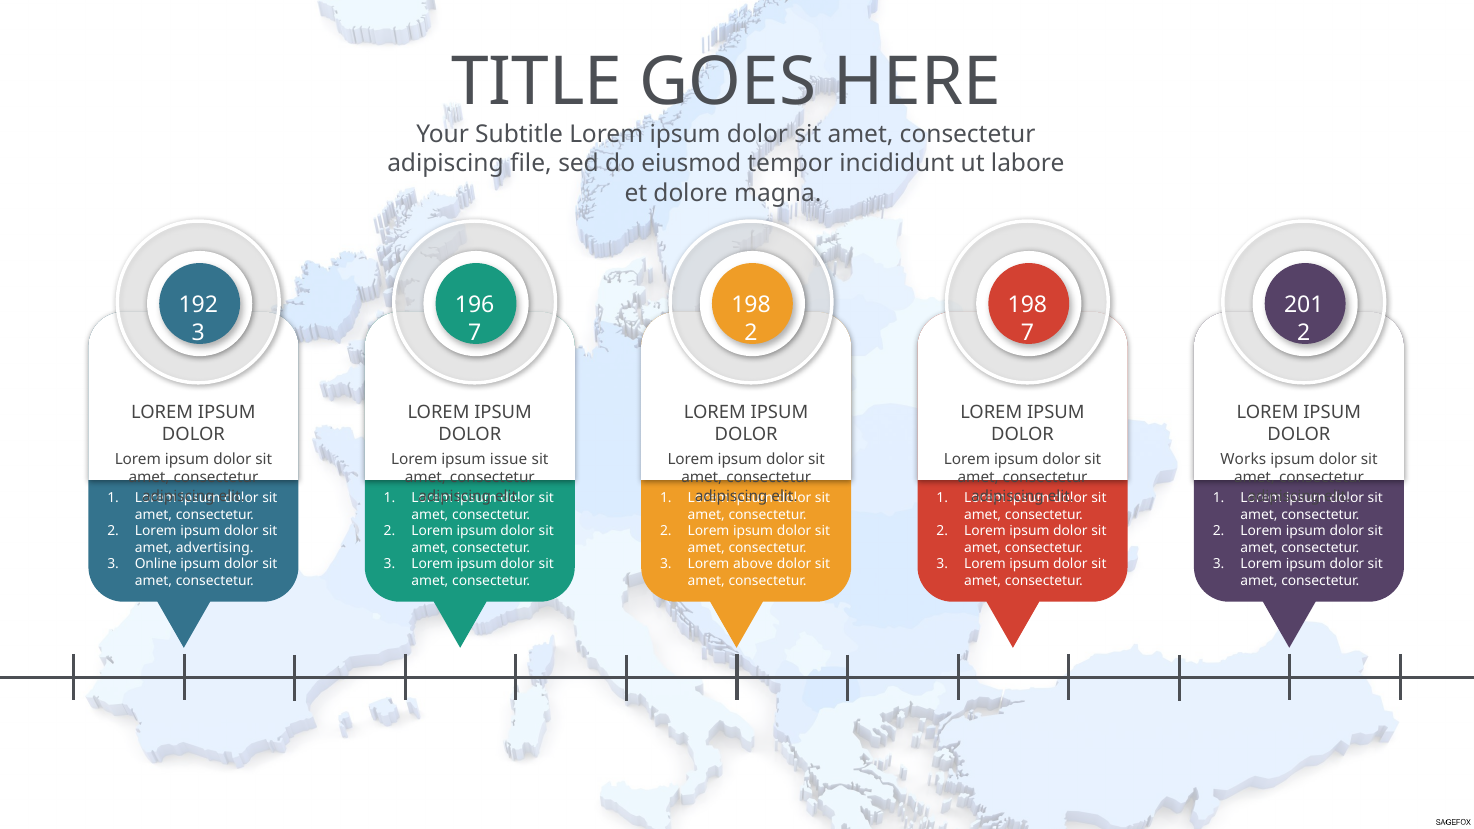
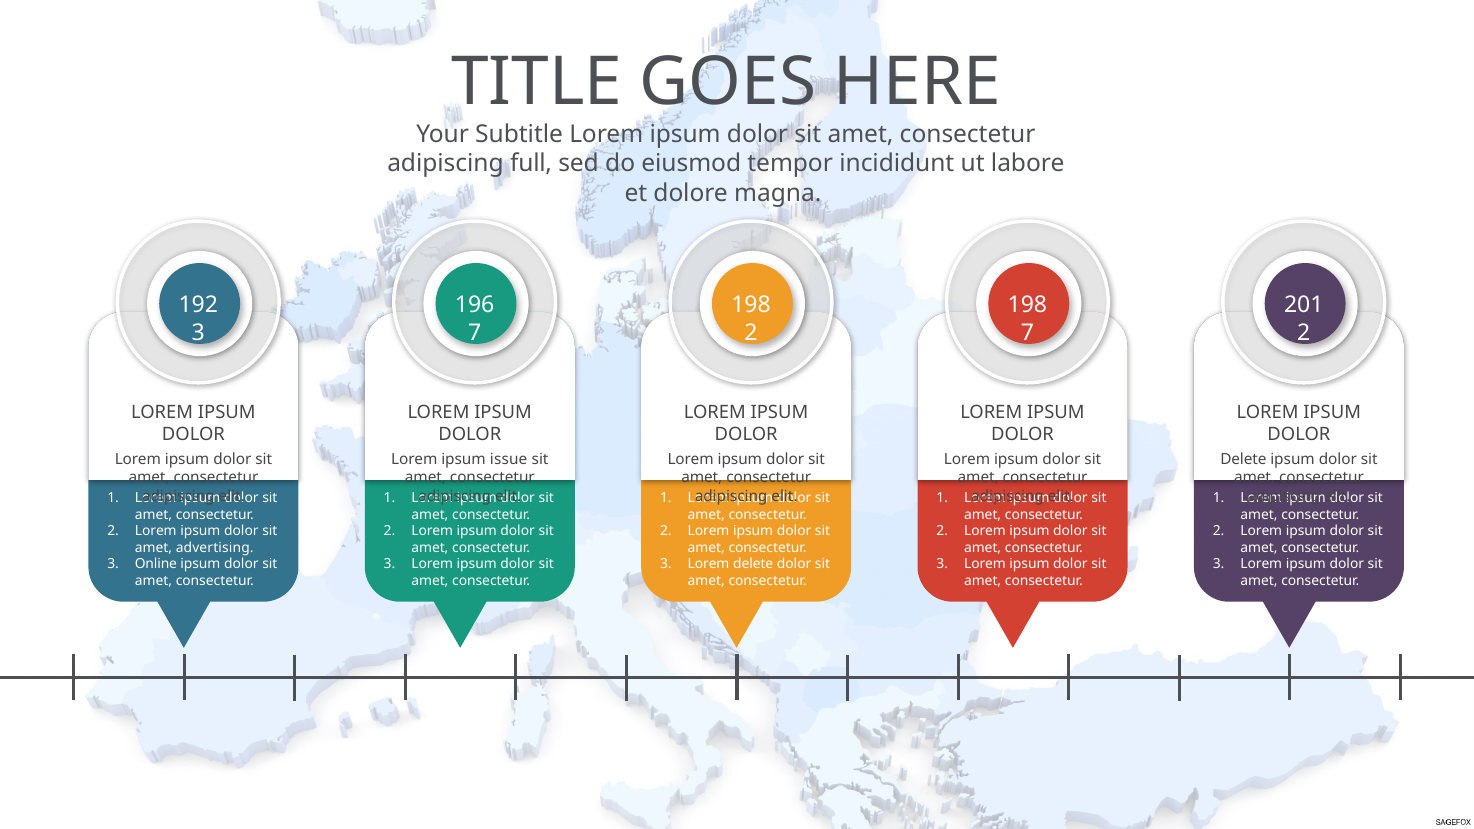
file: file -> full (531, 164)
Works: Works -> Delete (1243, 459)
Lorem above: above -> delete (753, 564)
